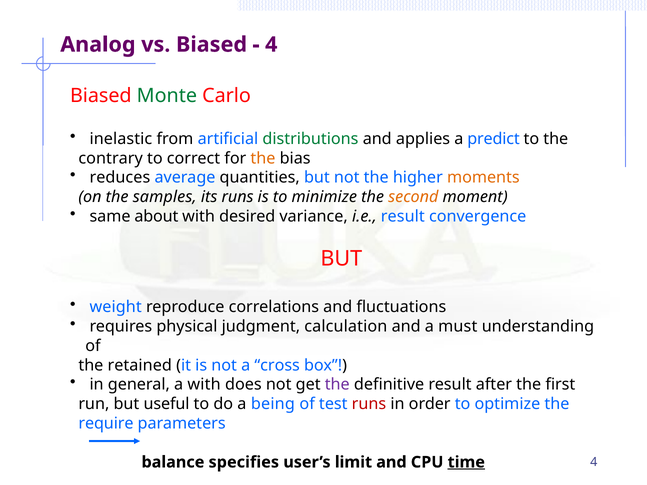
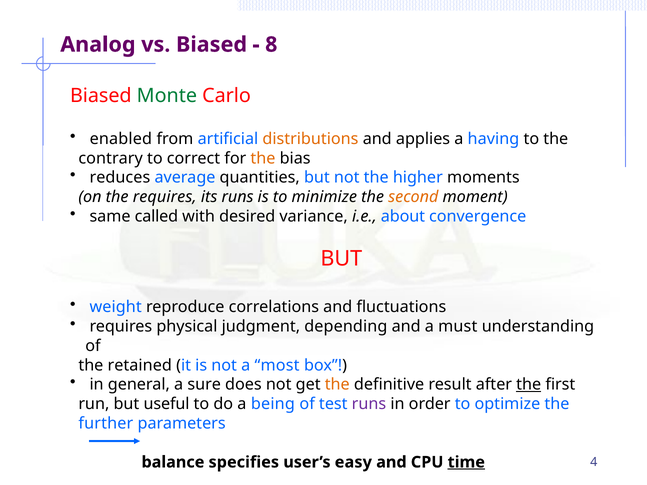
4: 4 -> 8 (271, 45)
inelastic: inelastic -> enabled (121, 139)
distributions colour: green -> orange (310, 139)
predict: predict -> having (493, 139)
moments colour: orange -> black (483, 178)
the samples: samples -> requires (165, 197)
about: about -> called (156, 217)
i.e result: result -> about (403, 217)
calculation: calculation -> depending (346, 327)
cross: cross -> most (277, 365)
a with: with -> sure (204, 385)
the colour: purple -> orange (337, 385)
the underline: none -> present (529, 385)
runs colour: red -> purple (369, 404)
require: require -> further (106, 424)
limit: limit -> easy (353, 462)
